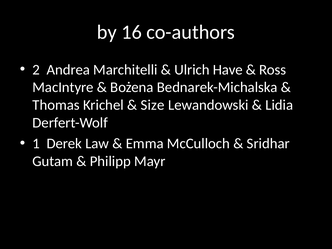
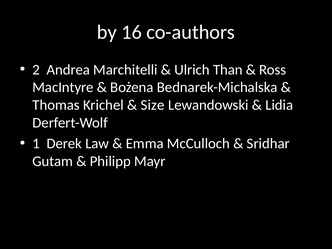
Have: Have -> Than (228, 70)
